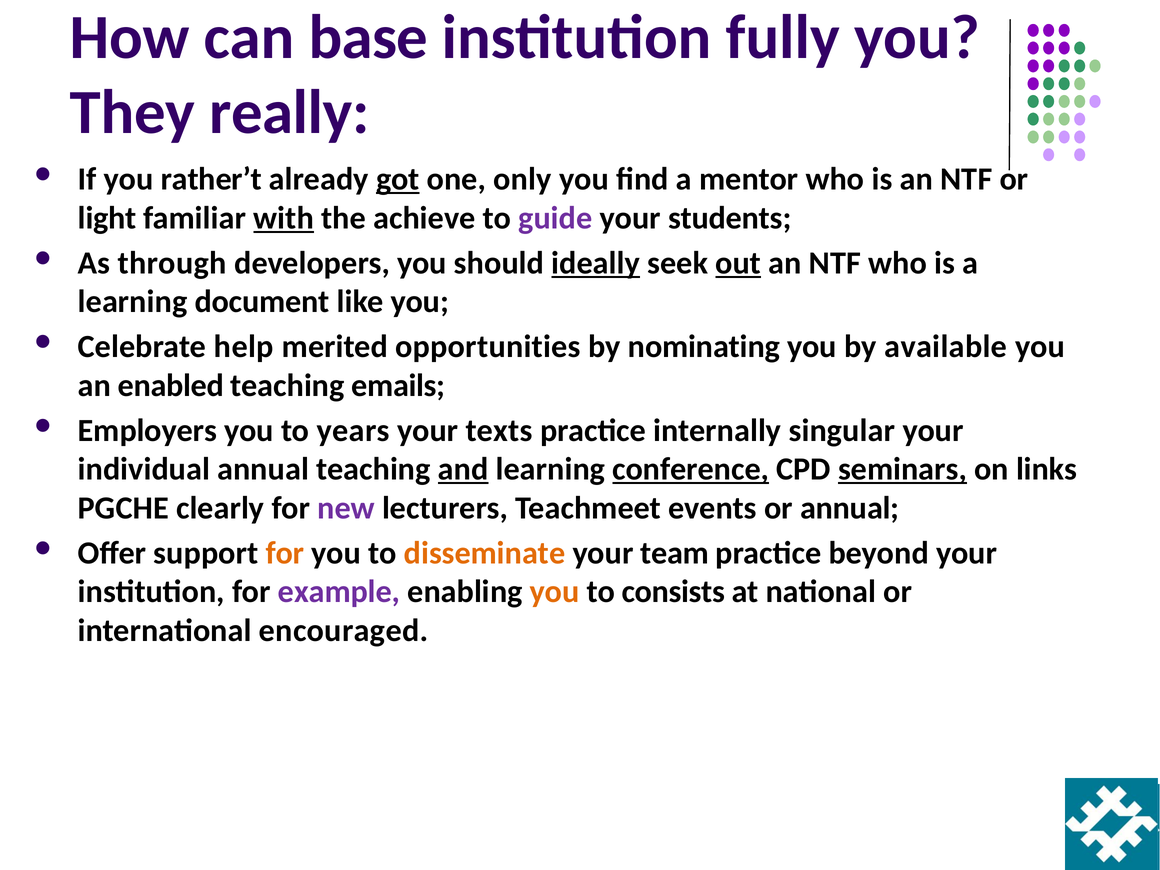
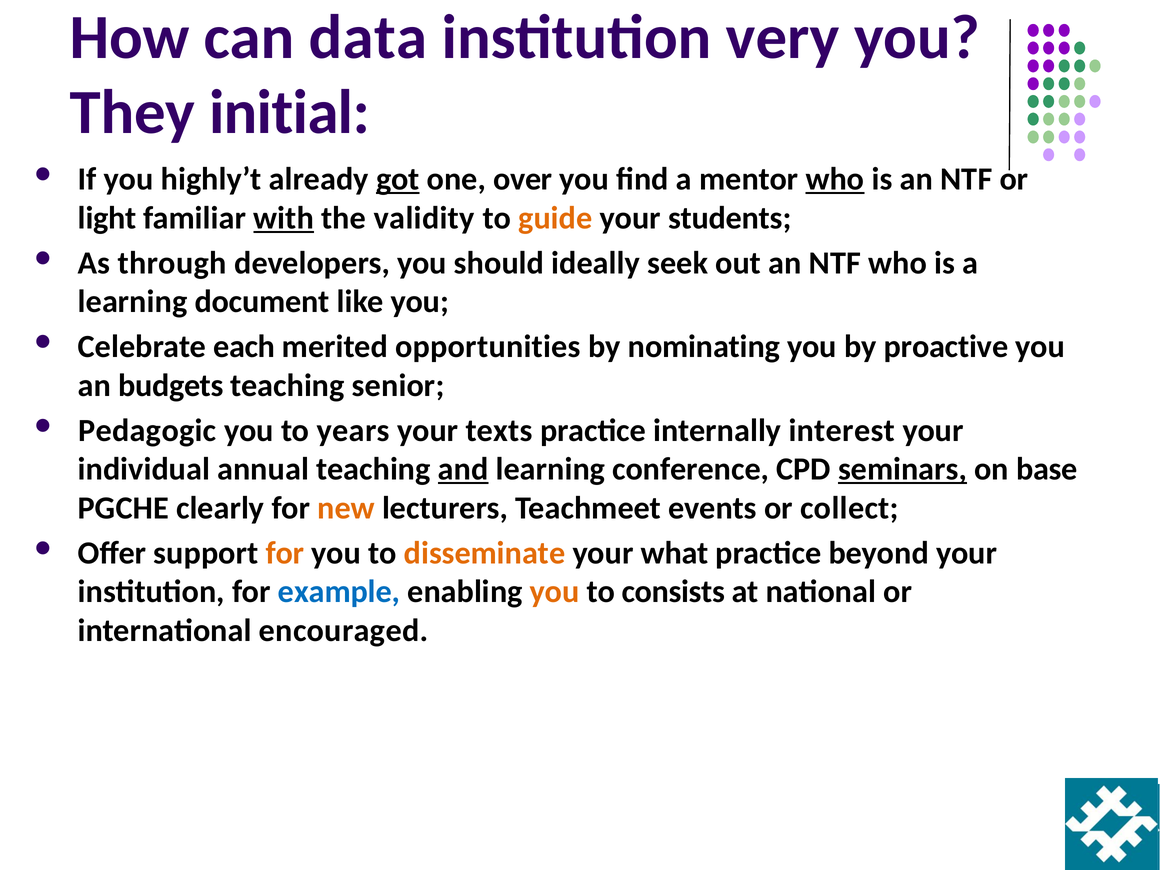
base: base -> data (368, 37)
fully: fully -> very (783, 37)
really: really -> initial (290, 113)
rather’t: rather’t -> highly’t (211, 179)
only: only -> over (523, 179)
who underline: none -> present (835, 179)
achieve: achieve -> validity (424, 218)
guide colour: purple -> orange (555, 218)
ideally underline: present -> none (596, 263)
out underline: present -> none (738, 263)
help: help -> each (244, 347)
available: available -> proactive (946, 347)
enabled: enabled -> budgets (171, 386)
emails: emails -> senior (398, 386)
Employers: Employers -> Pedagogic (147, 431)
singular: singular -> interest (842, 431)
conference underline: present -> none (691, 469)
links: links -> base (1047, 469)
new colour: purple -> orange (346, 508)
or annual: annual -> collect (849, 508)
team: team -> what (675, 553)
example colour: purple -> blue (339, 592)
